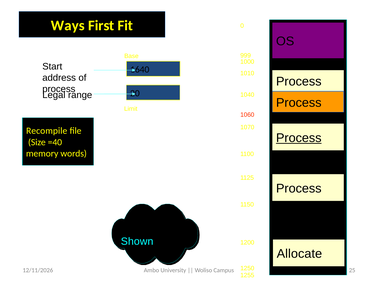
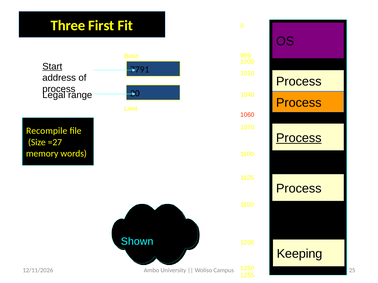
Ways: Ways -> Three (68, 25)
Start underline: none -> present (52, 67)
1640: 1640 -> 7791 (140, 70)
=40: =40 -> =27 (55, 142)
Allocate: Allocate -> Keeping (299, 254)
